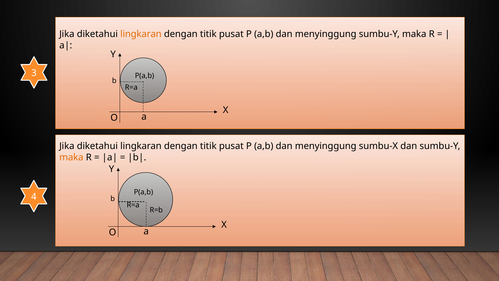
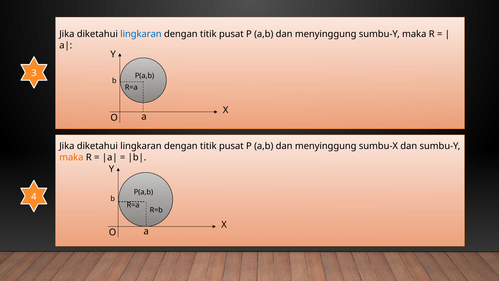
lingkaran colour: orange -> blue (141, 34)
